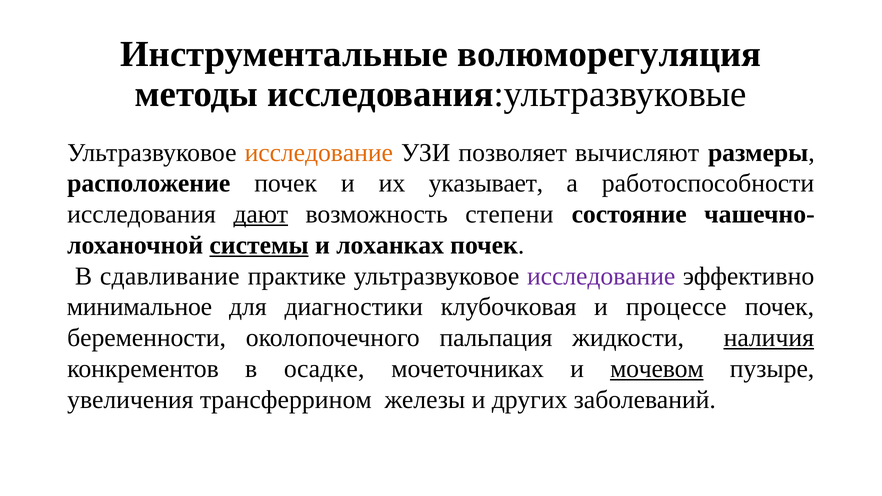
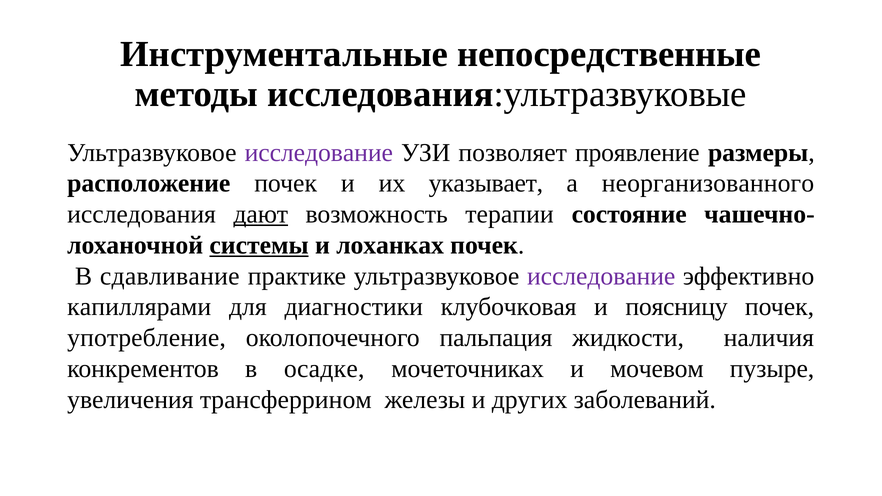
волюморегуляция: волюморегуляция -> непосредственные (609, 54)
исследование colour: orange -> purple (319, 153)
вычисляют: вычисляют -> проявление (637, 153)
работоспособности: работоспособности -> неорганизованного (708, 183)
степени: степени -> терапии (510, 214)
минимальное: минимальное -> капиллярами (139, 307)
процессе: процессе -> поясницу (677, 307)
беременности: беременности -> употребление (147, 338)
наличия underline: present -> none (769, 338)
мочевом underline: present -> none (657, 369)
